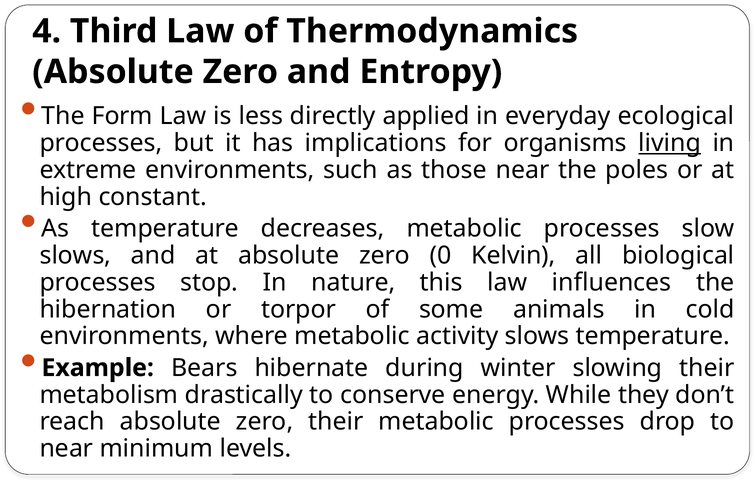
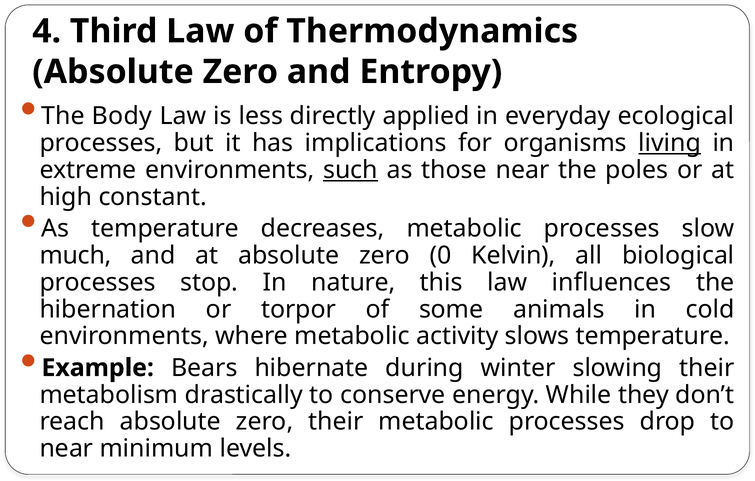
Form: Form -> Body (122, 116)
such underline: none -> present (351, 170)
slows: slows -> much (76, 255)
